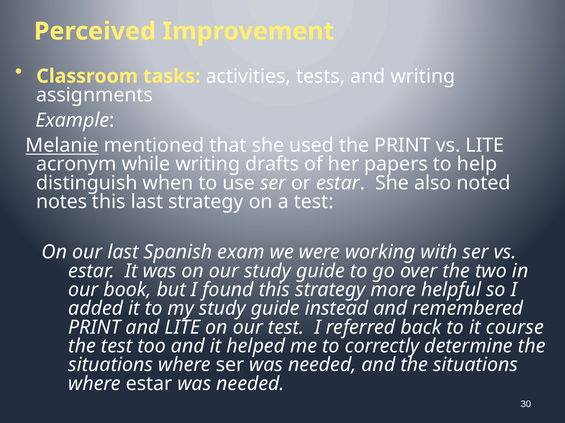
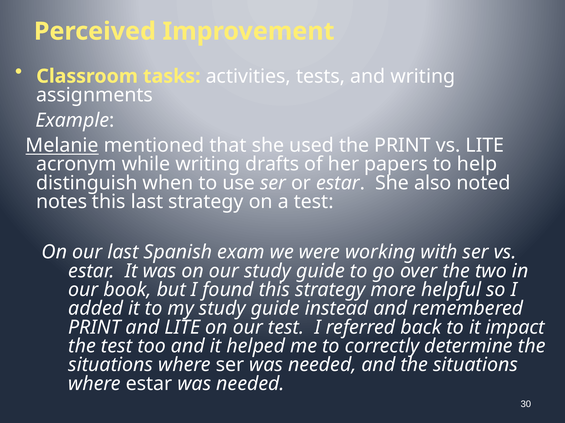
course: course -> impact (515, 328)
